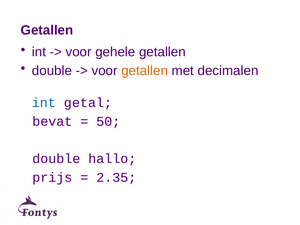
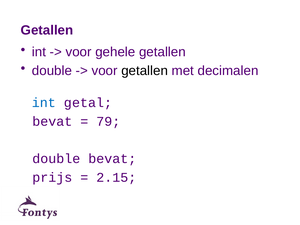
getallen colour: orange -> black (145, 71)
50: 50 -> 79 (108, 121)
double hallo: hallo -> bevat (112, 159)
2.35: 2.35 -> 2.15 (116, 177)
